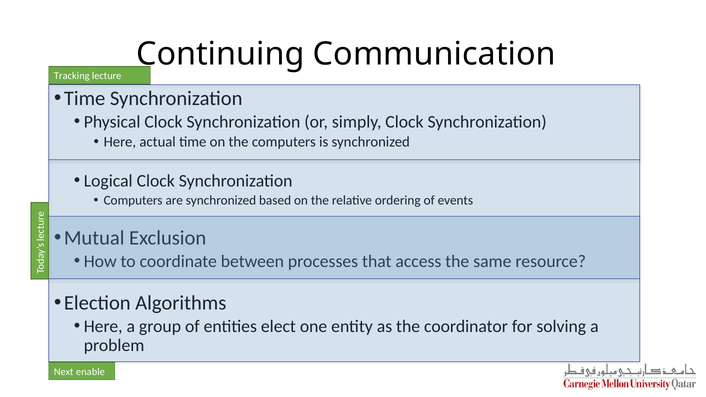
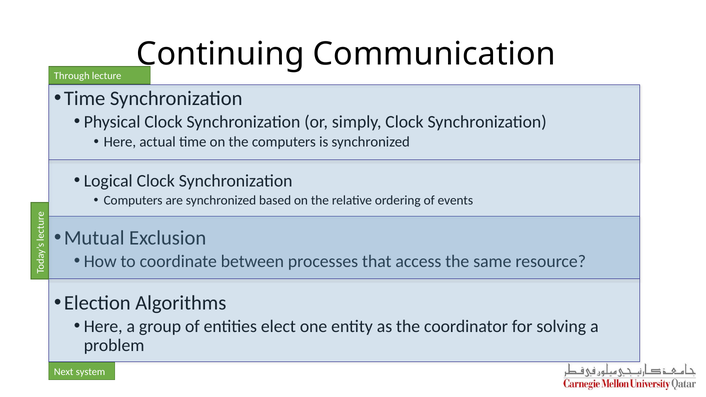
Tracking: Tracking -> Through (72, 76)
enable: enable -> system (90, 372)
